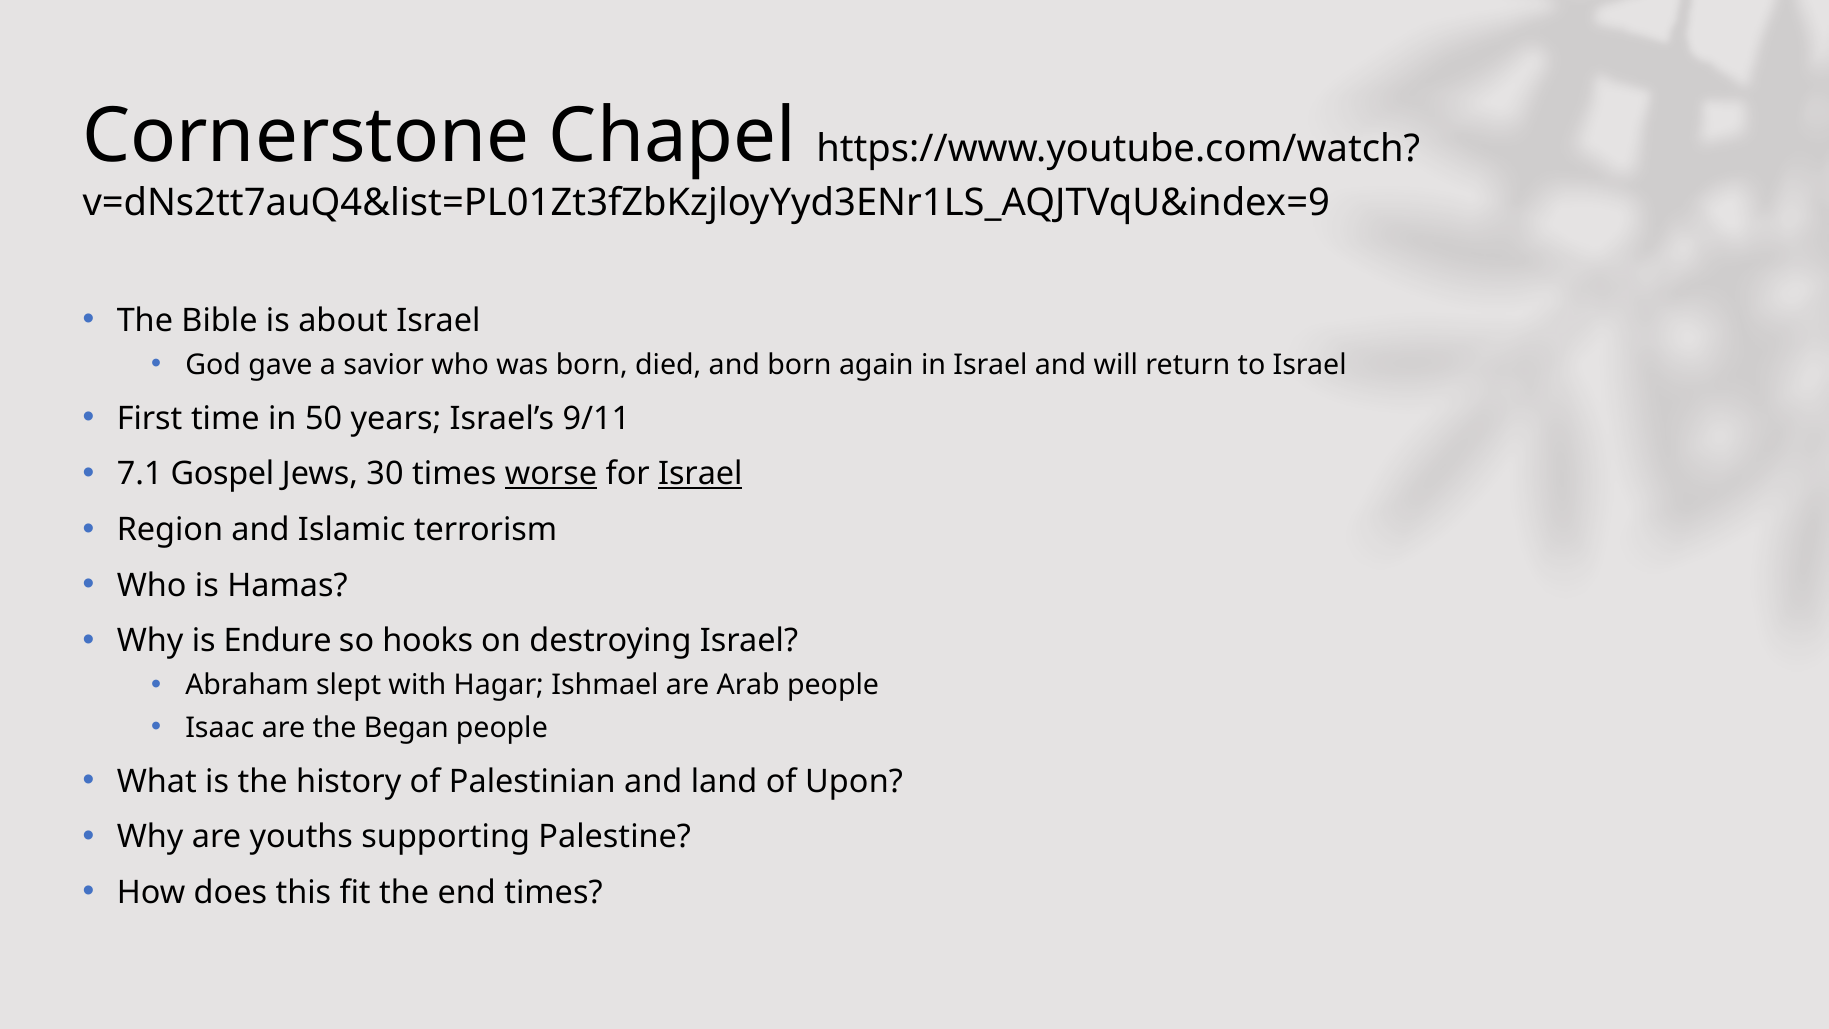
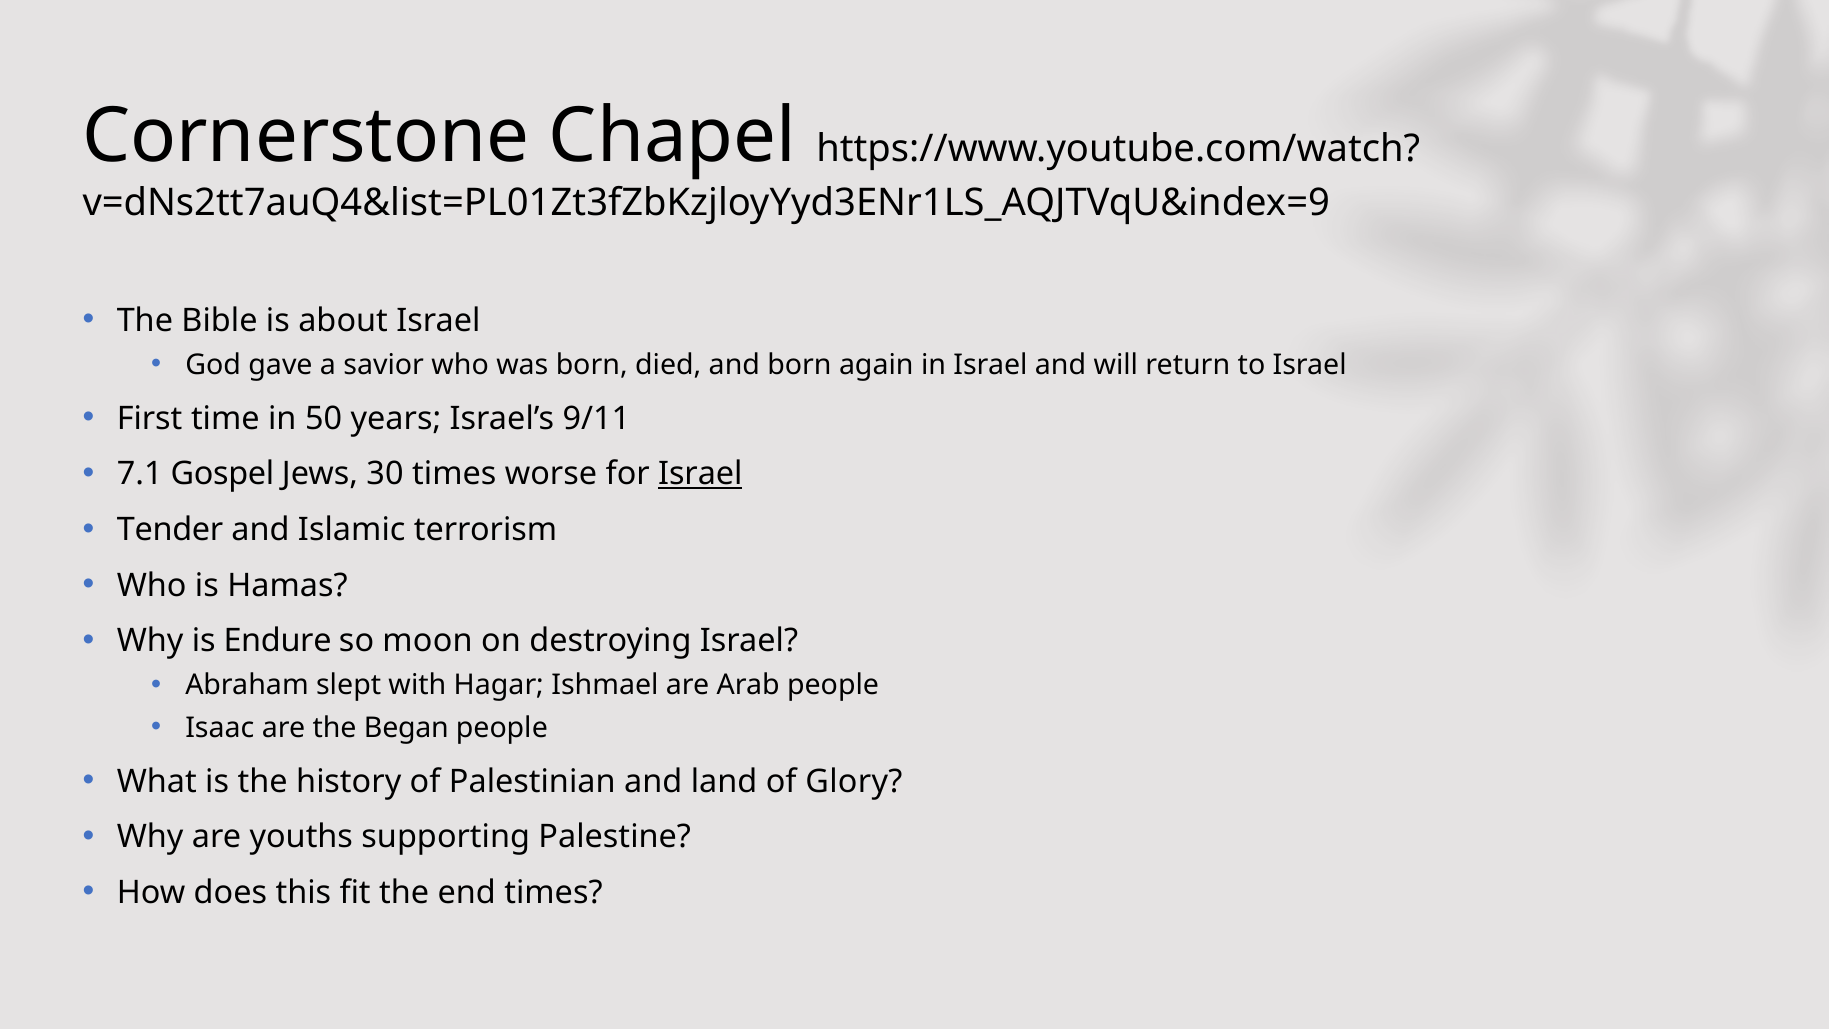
worse underline: present -> none (551, 474)
Region: Region -> Tender (170, 530)
hooks: hooks -> moon (428, 641)
Upon: Upon -> Glory (854, 781)
